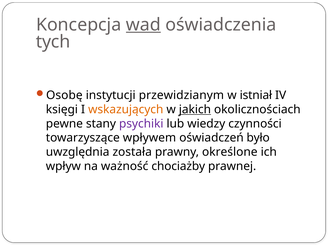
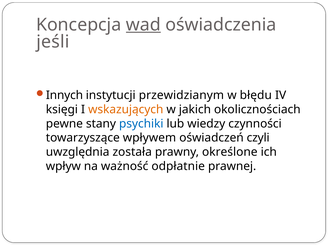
tych: tych -> jeśli (53, 42)
Osobę: Osobę -> Innych (64, 95)
istniał: istniał -> błędu (256, 95)
jakich underline: present -> none (195, 109)
psychiki colour: purple -> blue (141, 124)
było: było -> czyli (258, 138)
chociażby: chociażby -> odpłatnie (178, 166)
